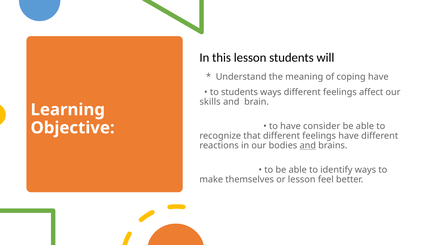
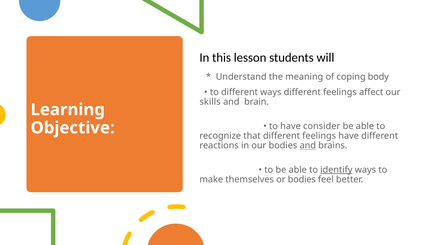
coping have: have -> body (378, 77)
to students: students -> different (239, 92)
identify underline: none -> present (336, 170)
or lesson: lesson -> bodies (302, 180)
